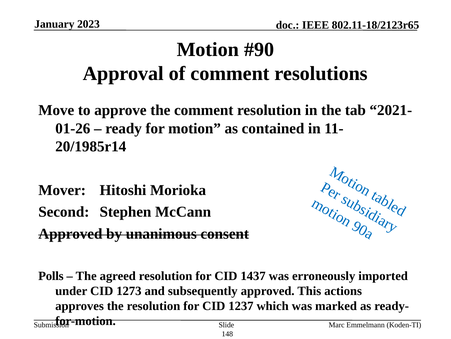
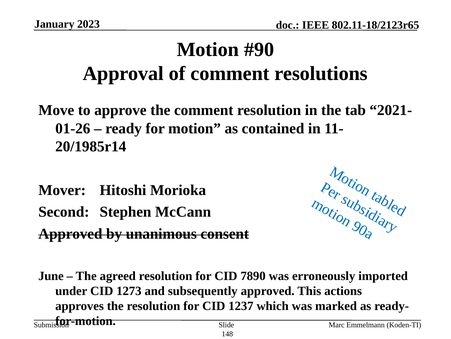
Polls: Polls -> June (51, 275)
1437: 1437 -> 7890 (253, 275)
